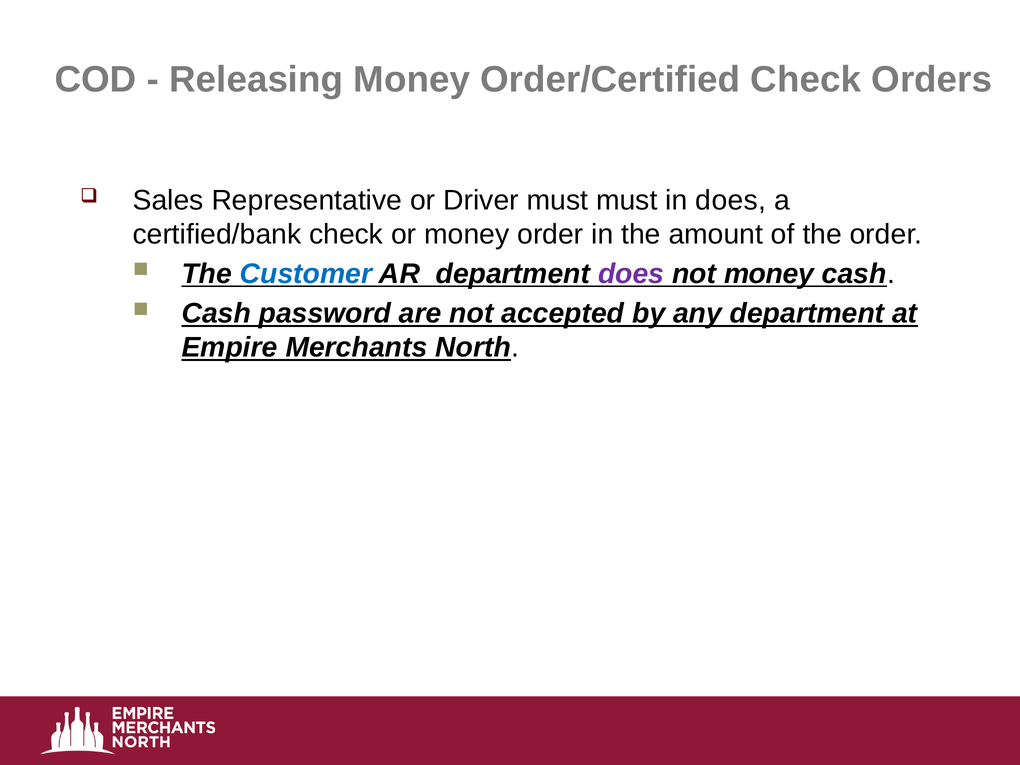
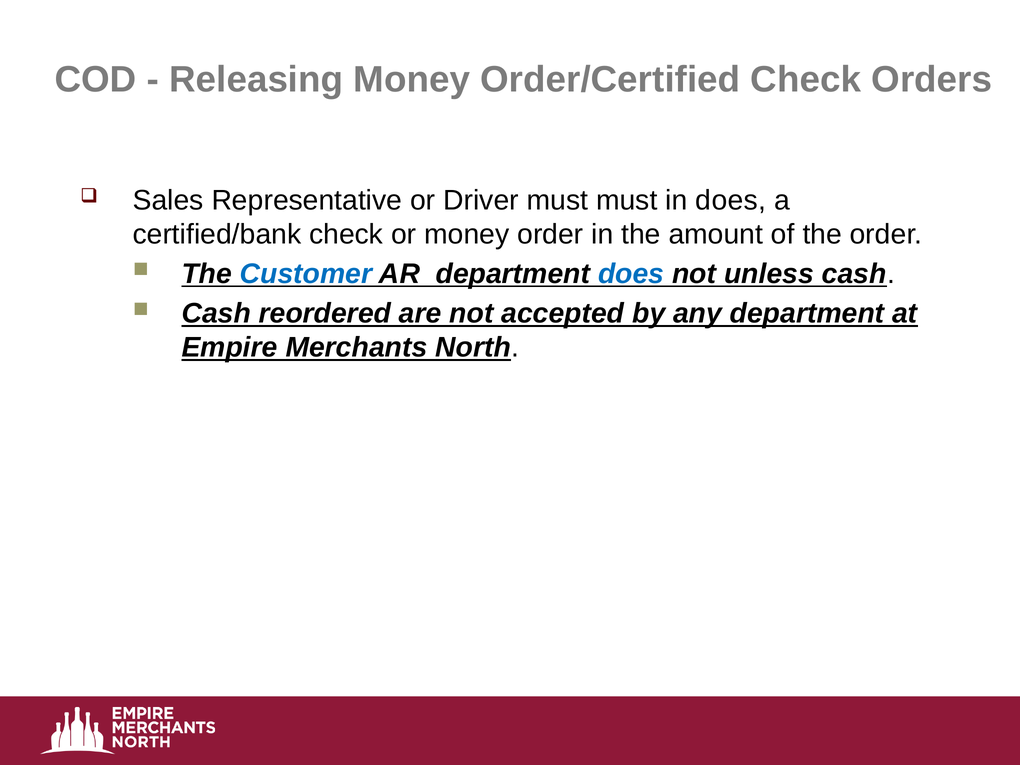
does colour: purple -> blue (631, 274)
not money: money -> unless (769, 274)
password: password -> reordered (325, 314)
